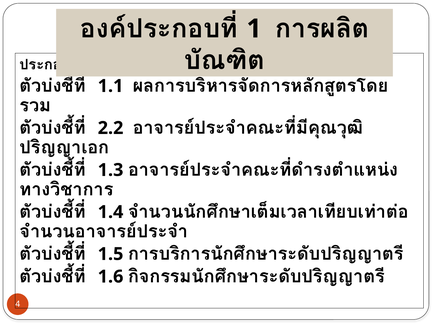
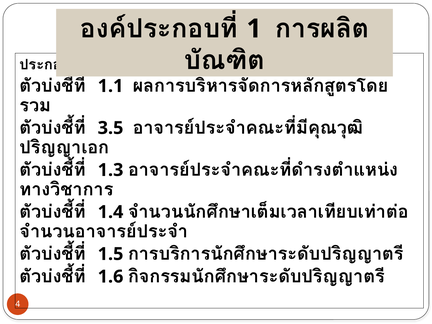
2.2: 2.2 -> 3.5 (111, 128)
